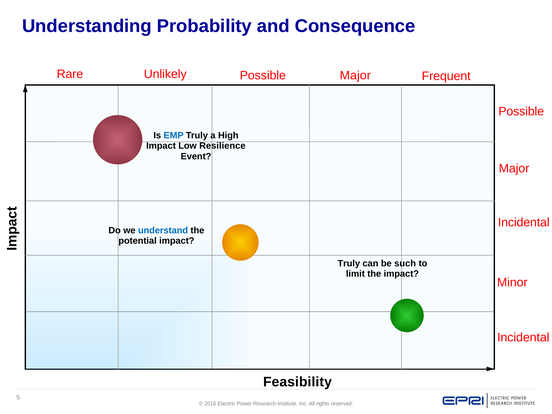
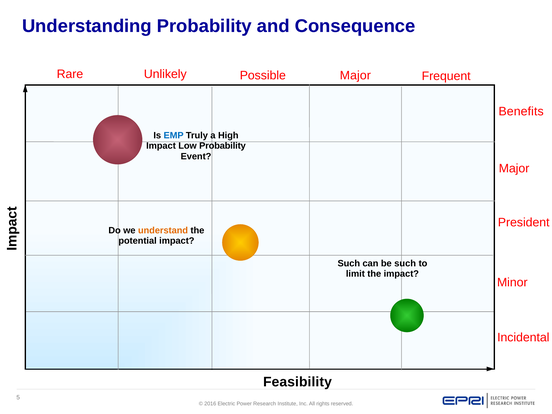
Possible: Possible -> Benefits (521, 111)
Low Resilience: Resilience -> Probability (223, 146)
Incidental: Incidental -> President (524, 222)
understand colour: blue -> orange (163, 230)
Truly: Truly -> Such (349, 263)
